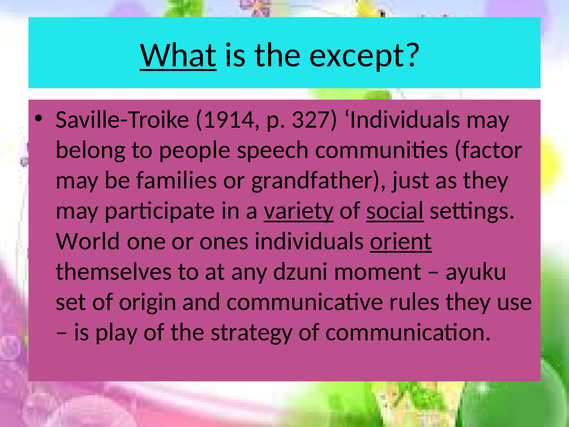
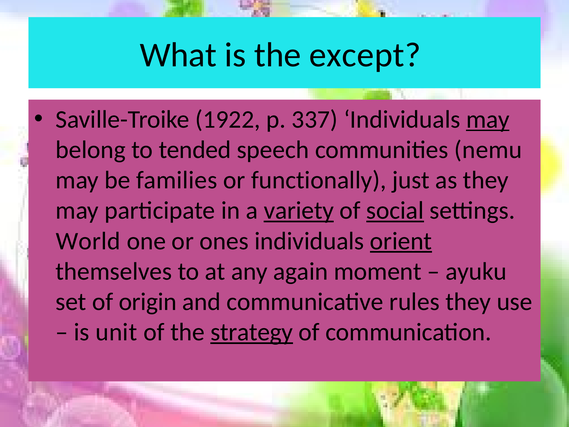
What underline: present -> none (178, 55)
1914: 1914 -> 1922 (228, 119)
327: 327 -> 337 (315, 119)
may underline: none -> present (488, 119)
people: people -> tended (195, 150)
factor: factor -> nemu (488, 150)
grandfather: grandfather -> functionally (319, 180)
dzuni: dzuni -> again (301, 271)
play: play -> unit (116, 332)
strategy underline: none -> present (252, 332)
